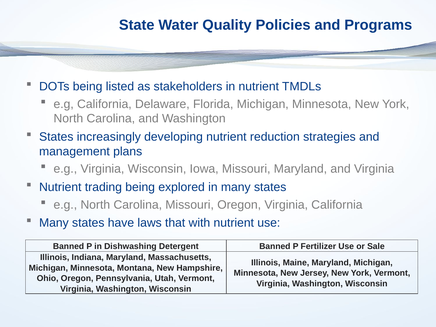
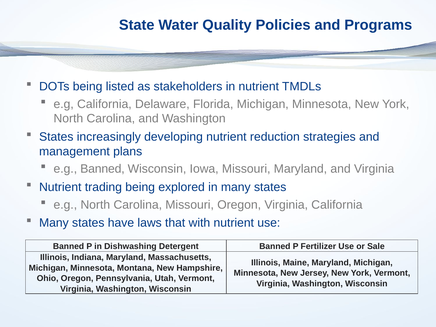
e.g Virginia: Virginia -> Banned (102, 169)
